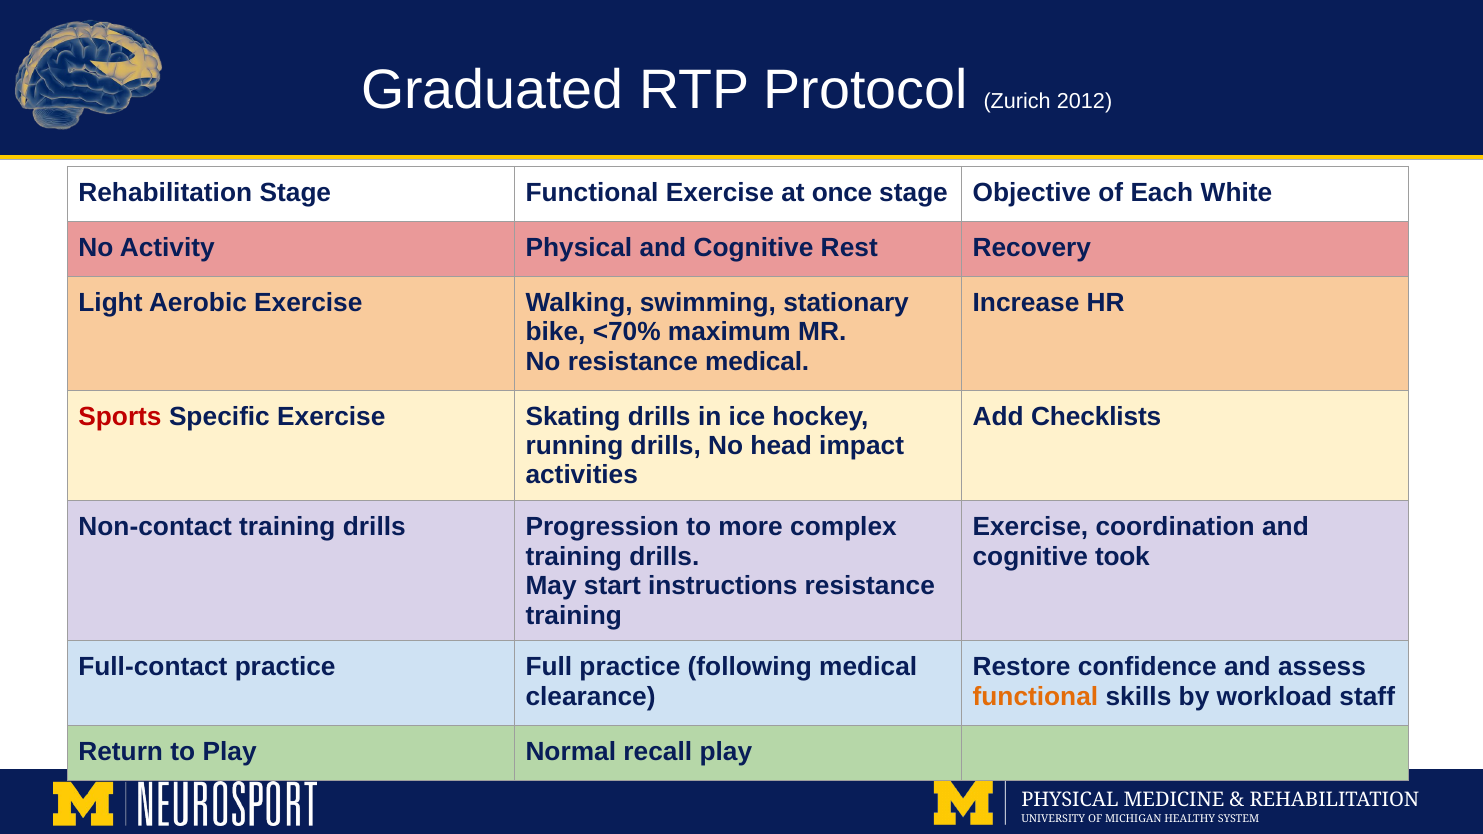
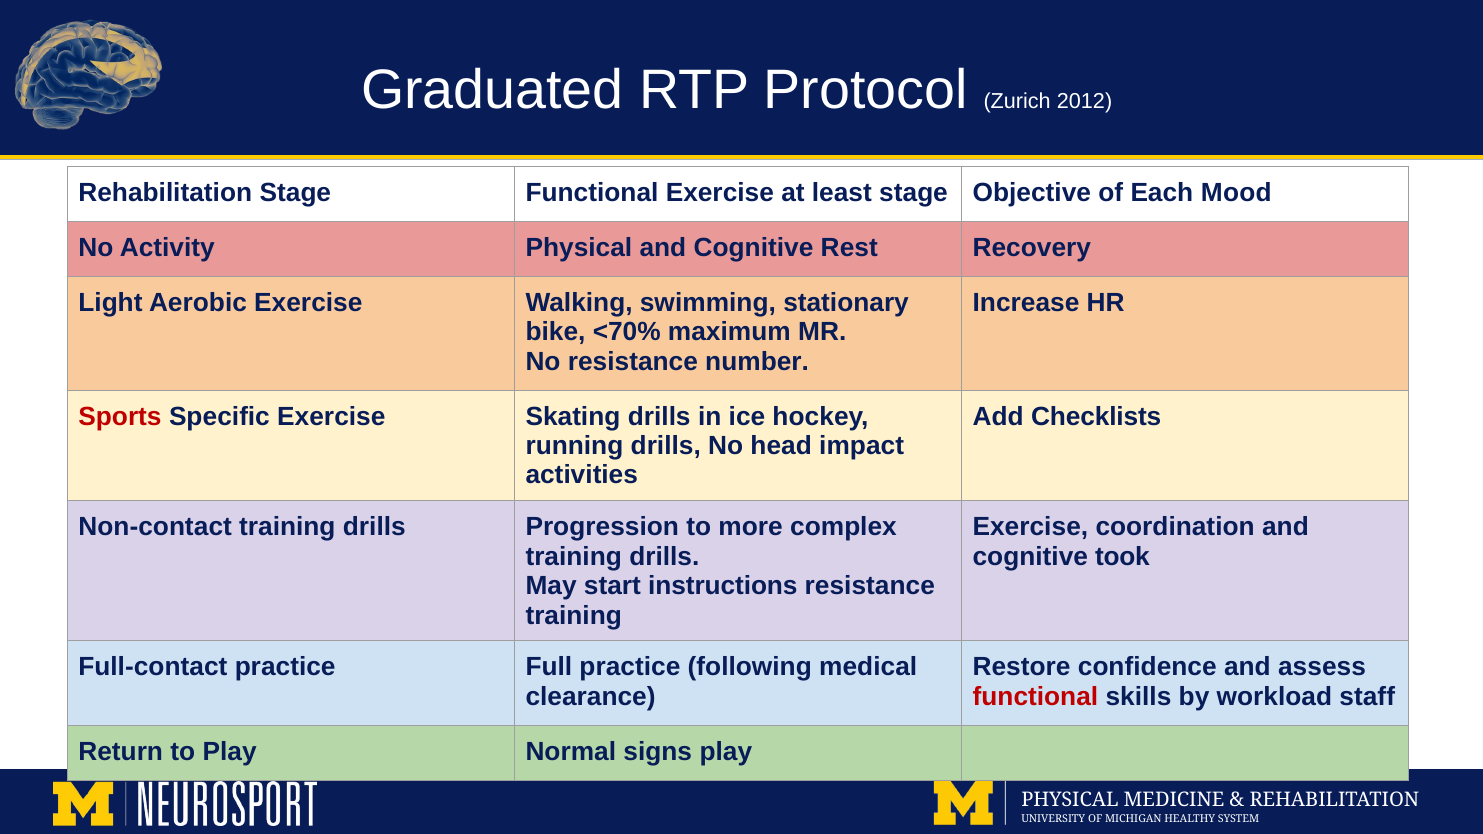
once: once -> least (842, 193)
White: White -> Mood (1236, 193)
resistance medical: medical -> number (757, 362)
functional colour: orange -> red (1035, 697)
recall: recall -> signs (658, 752)
